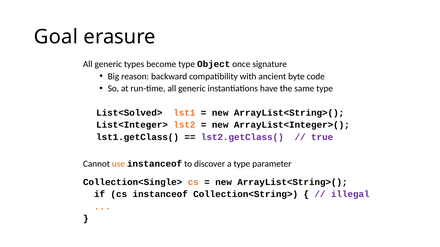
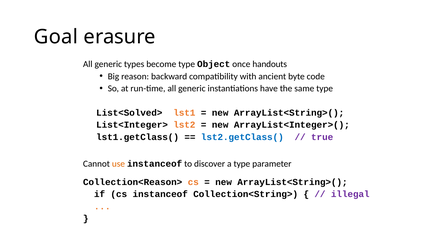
signature: signature -> handouts (270, 64)
lst2.getClass( colour: purple -> blue (242, 137)
Collection<Single>: Collection<Single> -> Collection<Reason> (133, 183)
